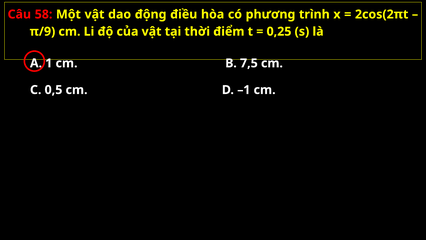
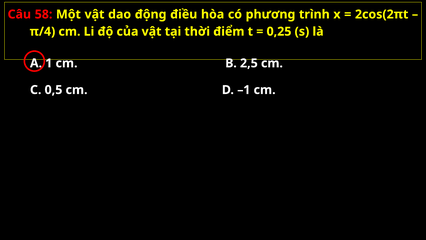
π/9: π/9 -> π/4 (42, 31)
7,5: 7,5 -> 2,5 (249, 63)
